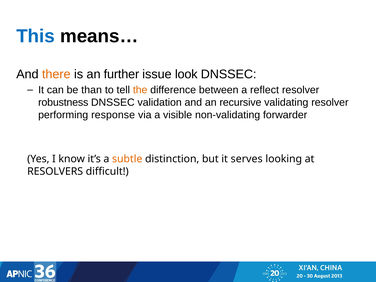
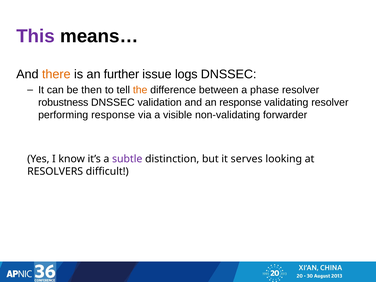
This colour: blue -> purple (36, 36)
look: look -> logs (186, 74)
than: than -> then (92, 90)
reflect: reflect -> phase (265, 90)
an recursive: recursive -> response (240, 102)
subtle colour: orange -> purple (127, 159)
